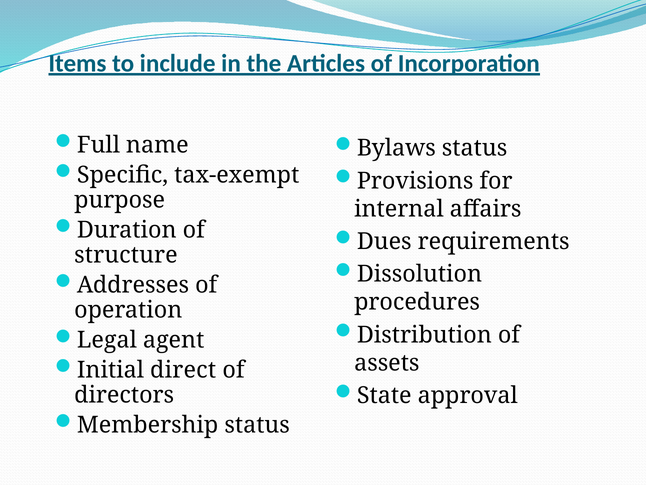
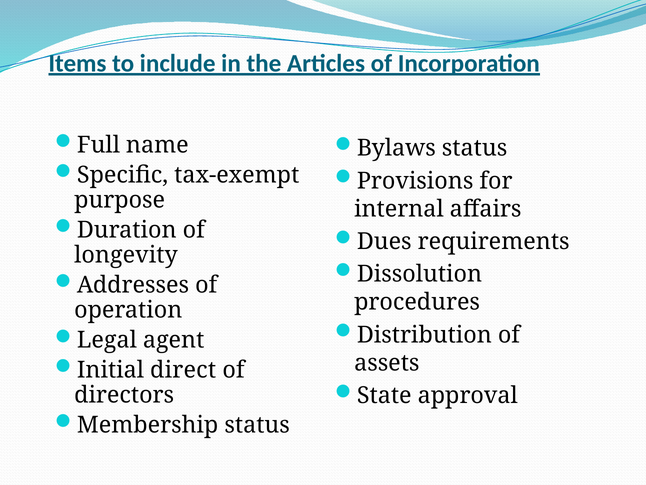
structure: structure -> longevity (126, 255)
